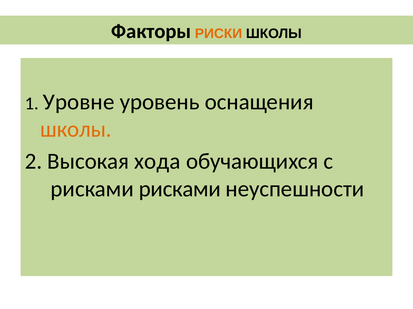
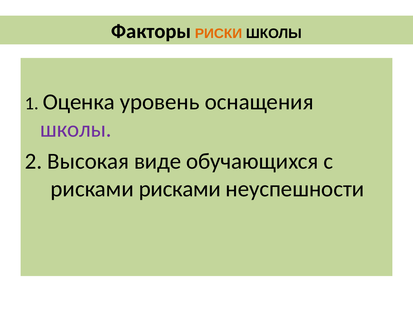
Уровне: Уровне -> Оценка (79, 102)
школы colour: orange -> purple (76, 130)
хода: хода -> виде (158, 162)
